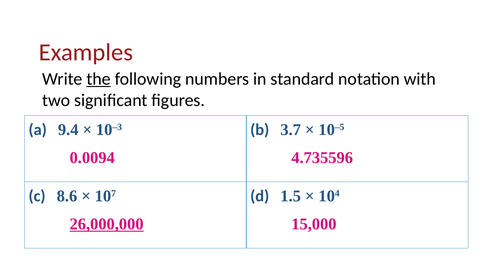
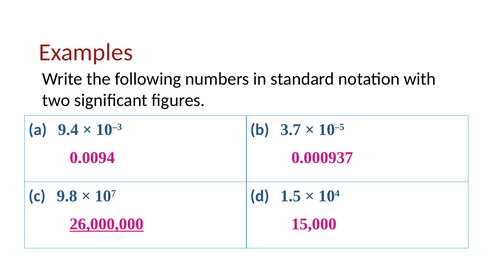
the underline: present -> none (99, 79)
4.735596: 4.735596 -> 0.000937 (322, 158)
8.6: 8.6 -> 9.8 (67, 196)
